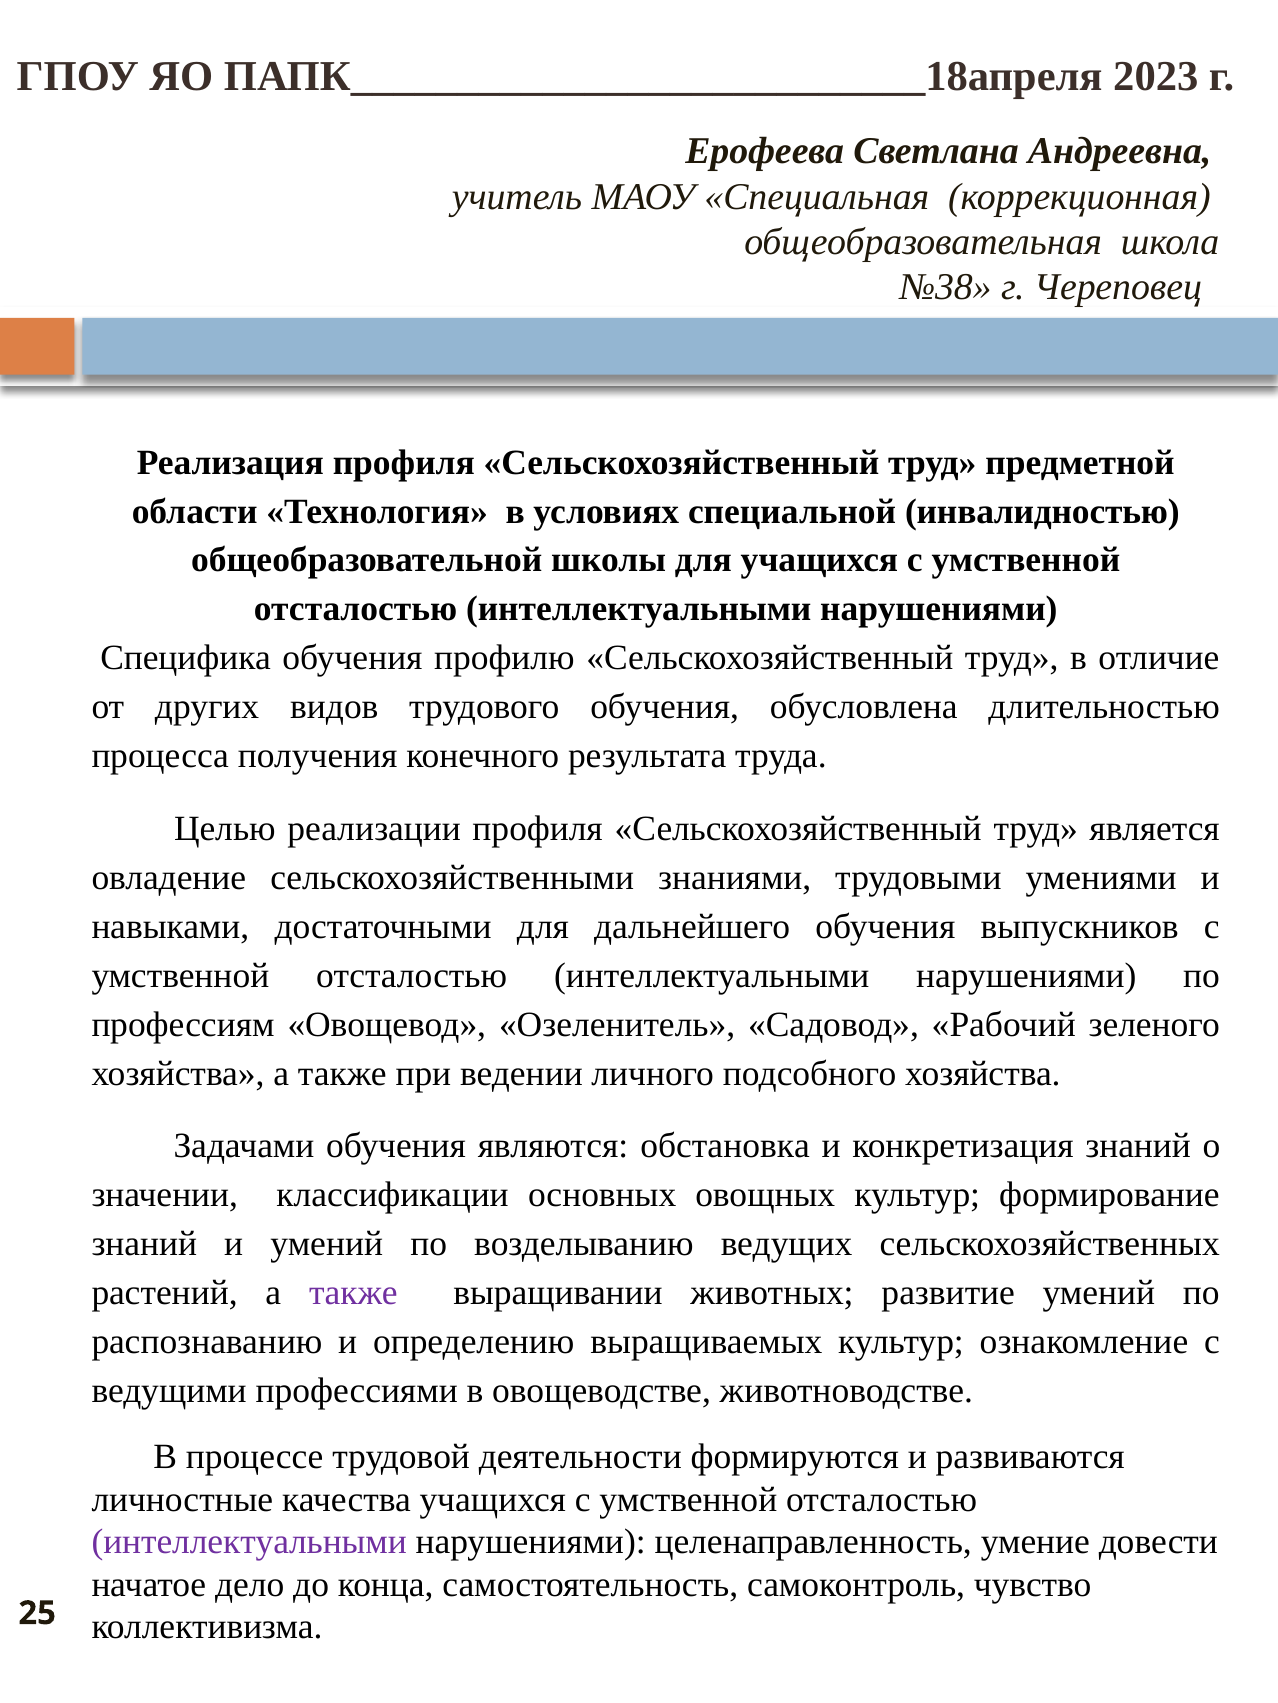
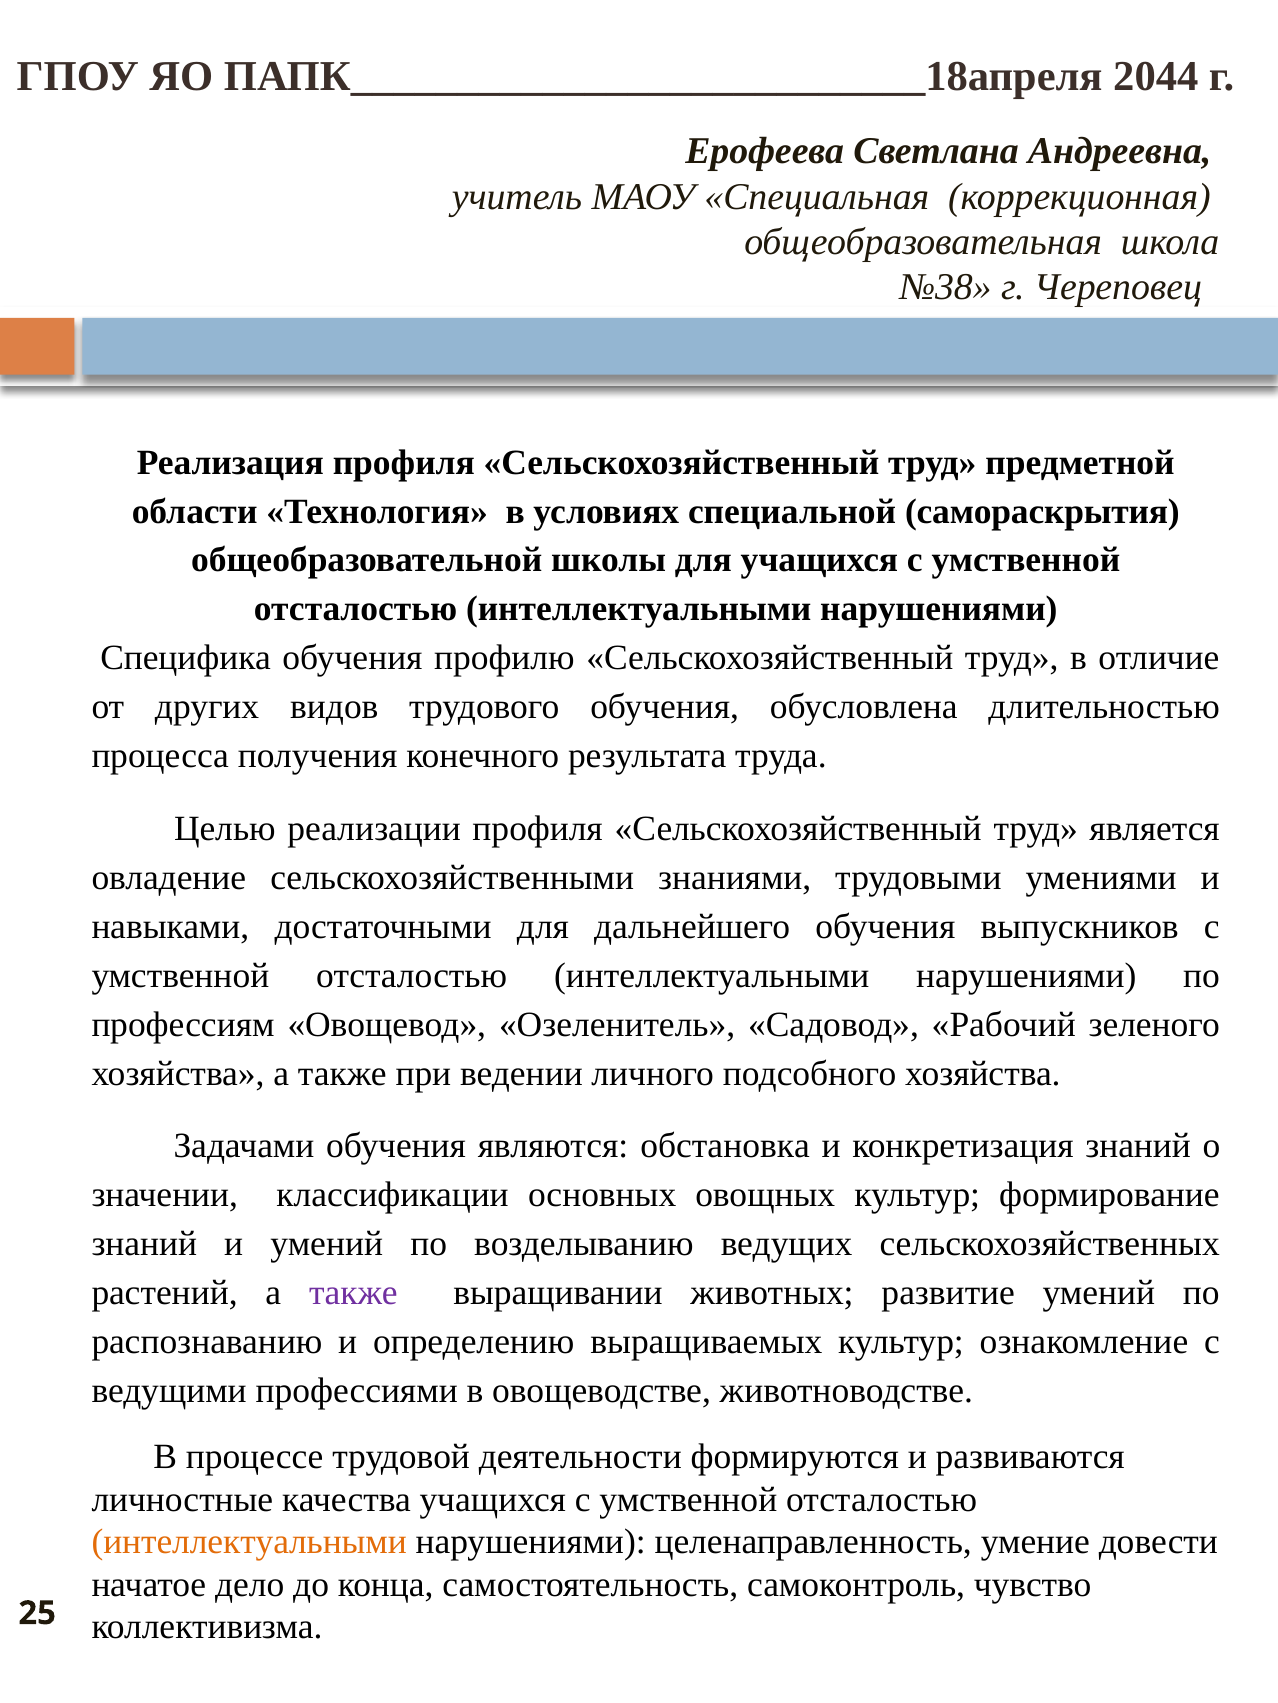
2023: 2023 -> 2044 (1156, 77)
инвалидностью: инвалидностью -> самораскрытия (1042, 512)
интеллектуальными colour: purple -> orange (249, 1543)
